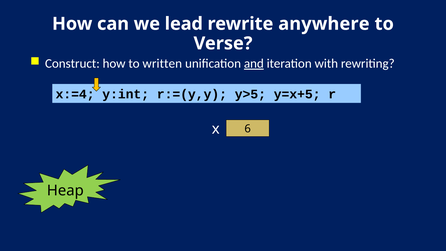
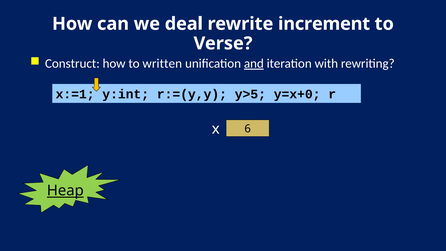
lead: lead -> deal (184, 24)
anywhere: anywhere -> increment (324, 24)
x:=4: x:=4 -> x:=1 (75, 94)
y=x+5: y=x+5 -> y=x+0 (297, 94)
Heap underline: none -> present (65, 191)
